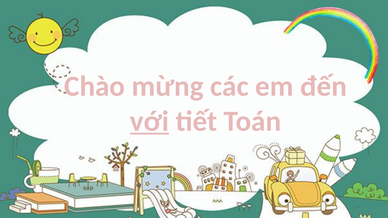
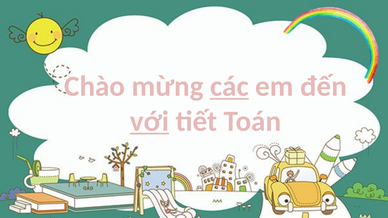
các underline: none -> present (229, 86)
